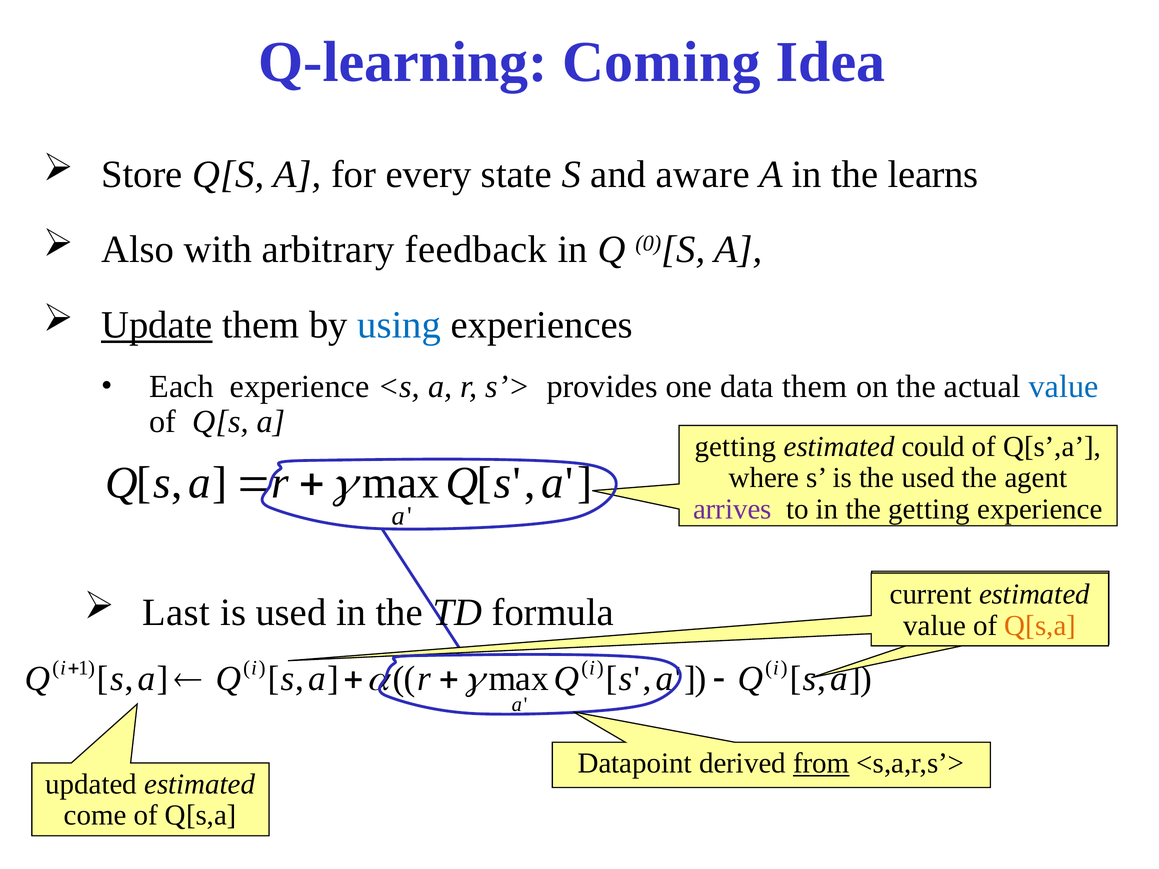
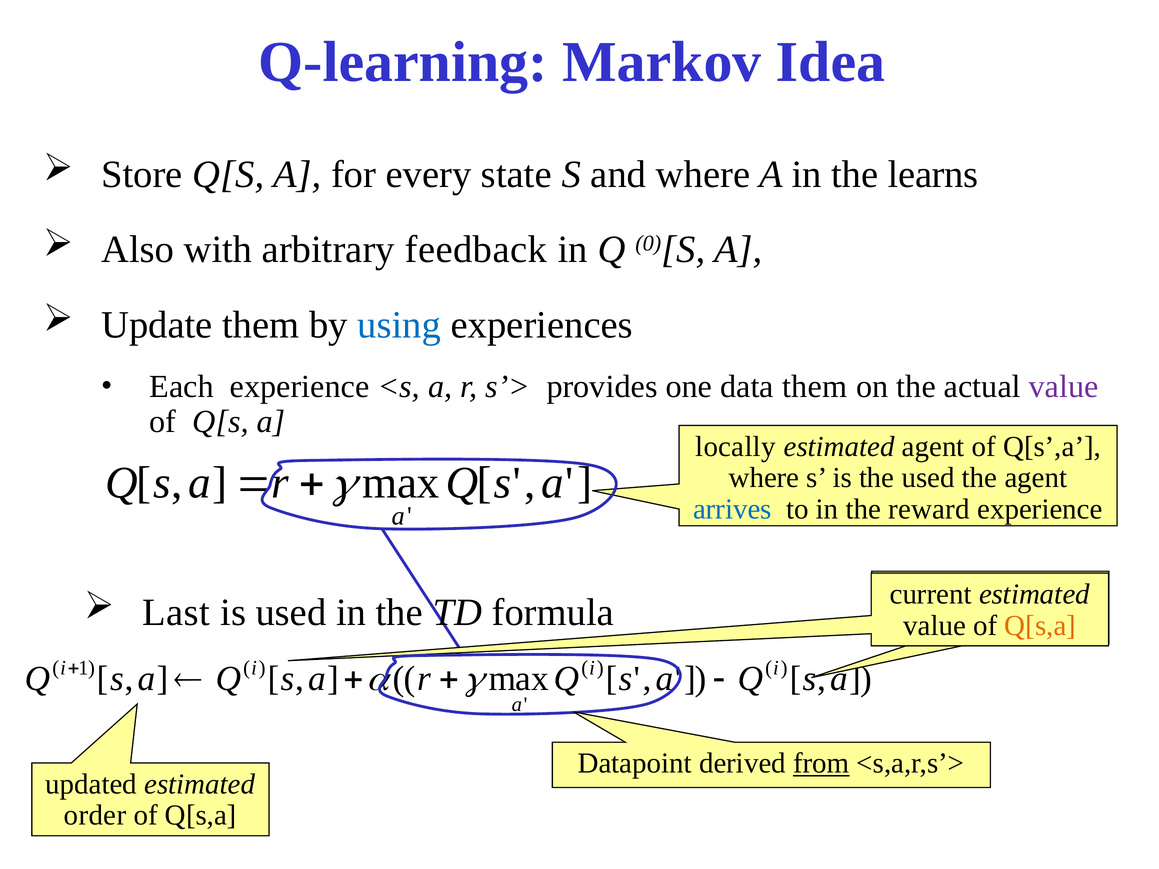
Coming: Coming -> Markov (662, 62)
and aware: aware -> where (703, 174)
Update underline: present -> none (157, 325)
value colour: blue -> purple (1064, 387)
getting: getting -> locally (735, 447)
estimated could: could -> agent (933, 447)
arrives colour: purple -> blue (732, 509)
the getting: getting -> reward (929, 509)
come: come -> order (95, 816)
